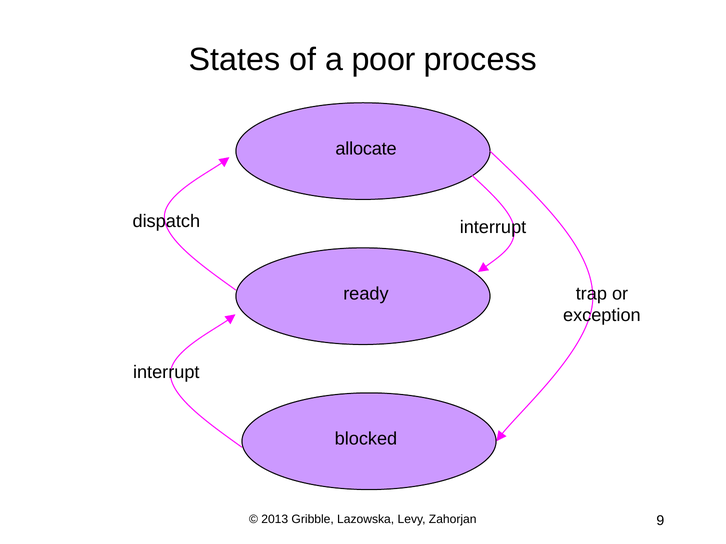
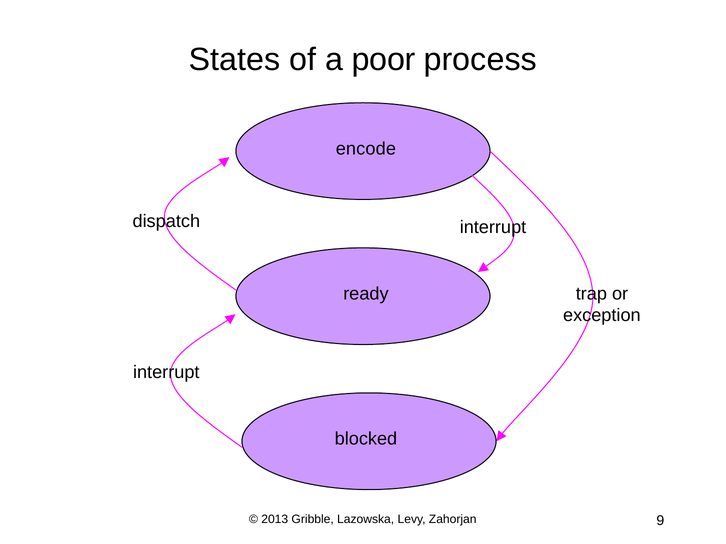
allocate: allocate -> encode (366, 149)
